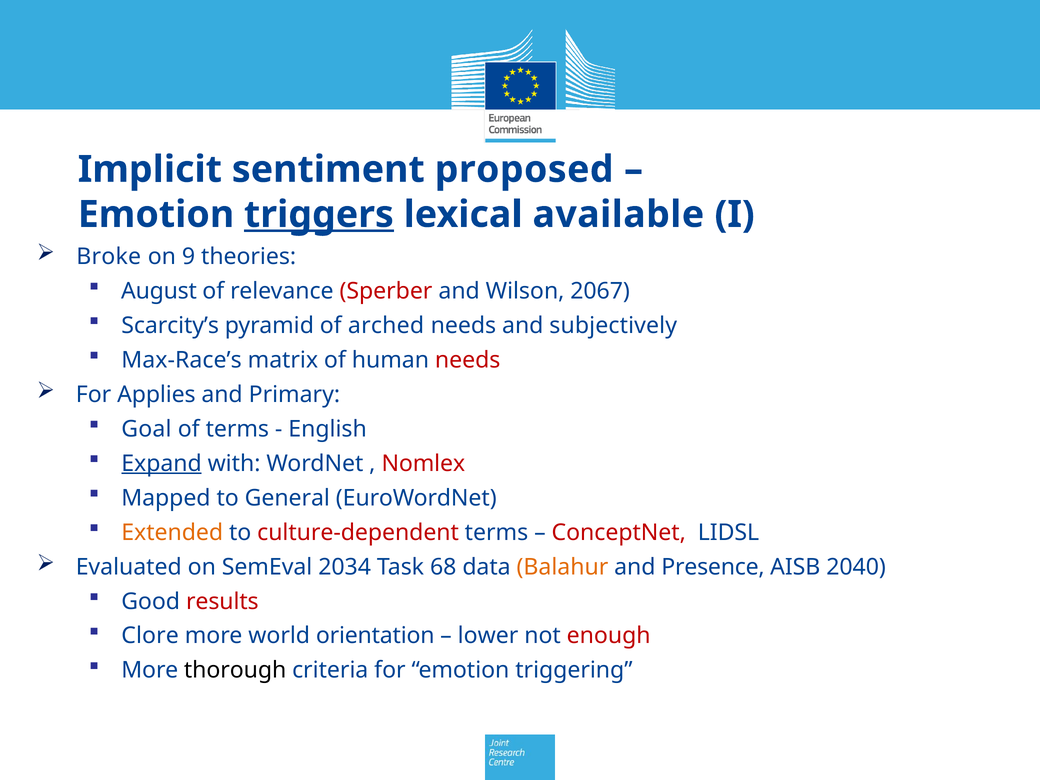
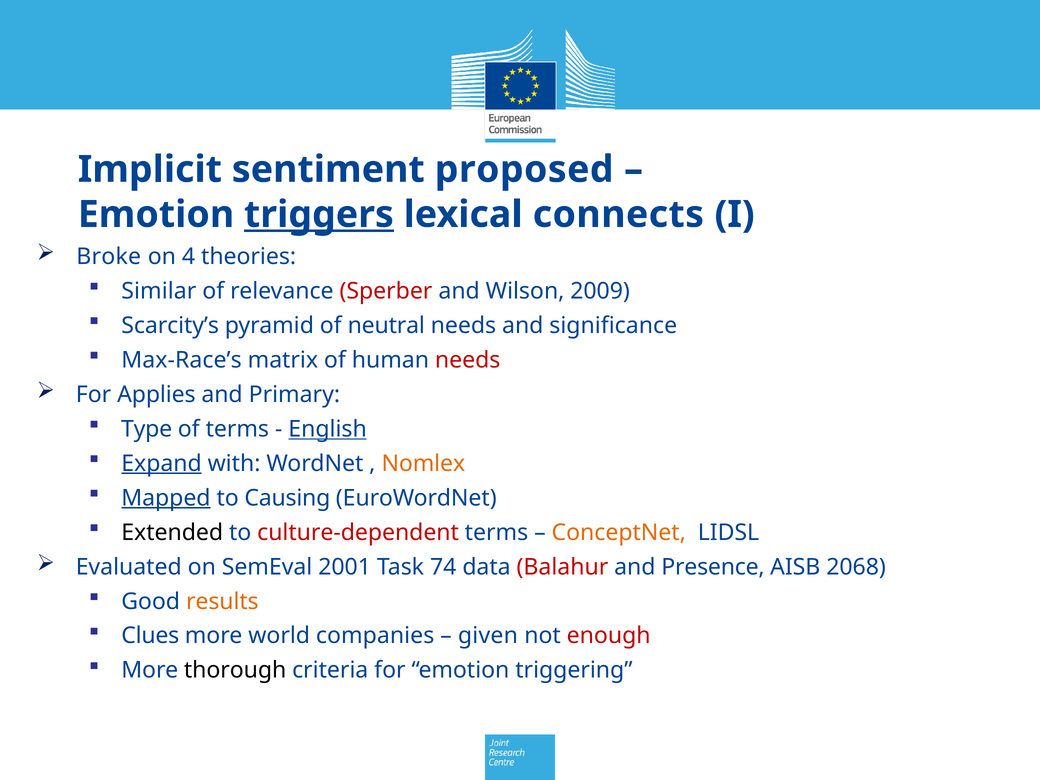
available: available -> connects (618, 214)
9: 9 -> 4 (189, 257)
August: August -> Similar (159, 291)
2067: 2067 -> 2009 (600, 291)
arched: arched -> neutral (386, 326)
subjectively: subjectively -> significance (613, 326)
Goal: Goal -> Type (147, 429)
English underline: none -> present (328, 429)
Nomlex colour: red -> orange (423, 463)
Mapped underline: none -> present (166, 498)
General: General -> Causing (287, 498)
Extended colour: orange -> black (172, 532)
ConceptNet colour: red -> orange (619, 532)
2034: 2034 -> 2001 (345, 567)
68: 68 -> 74 (443, 567)
Balahur colour: orange -> red (562, 567)
2040: 2040 -> 2068 (856, 567)
results colour: red -> orange (222, 601)
Clore: Clore -> Clues (150, 636)
orientation: orientation -> companies (375, 636)
lower: lower -> given (488, 636)
